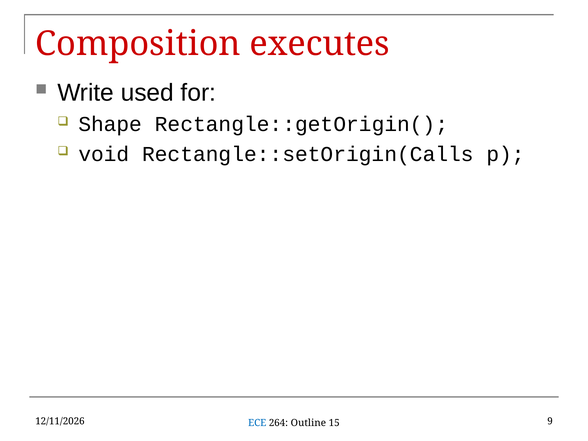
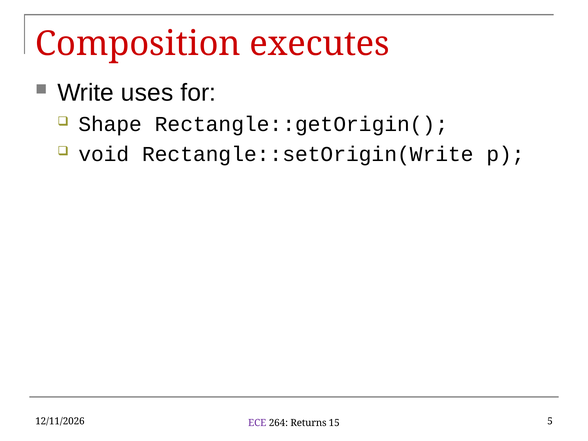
used: used -> uses (147, 93)
Rectangle::setOrigin(Calls: Rectangle::setOrigin(Calls -> Rectangle::setOrigin(Write (308, 154)
ECE colour: blue -> purple (257, 423)
Outline: Outline -> Returns (308, 423)
9: 9 -> 5 (550, 421)
